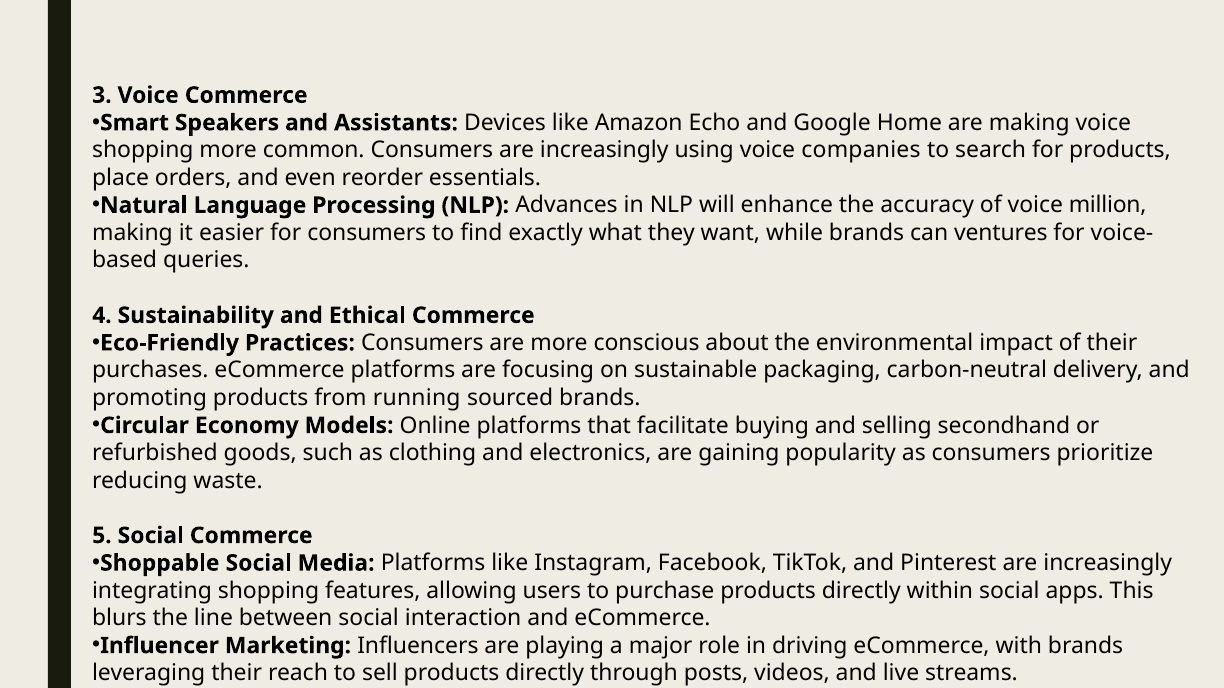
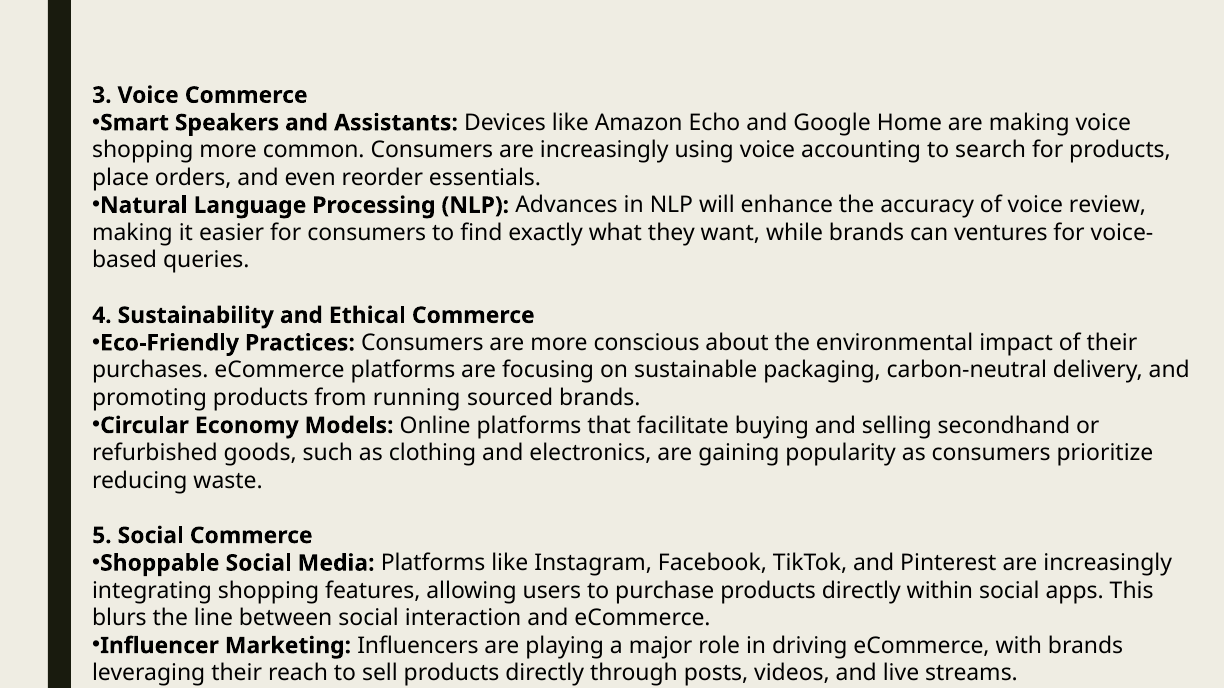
companies: companies -> accounting (861, 150)
million: million -> review (1108, 205)
